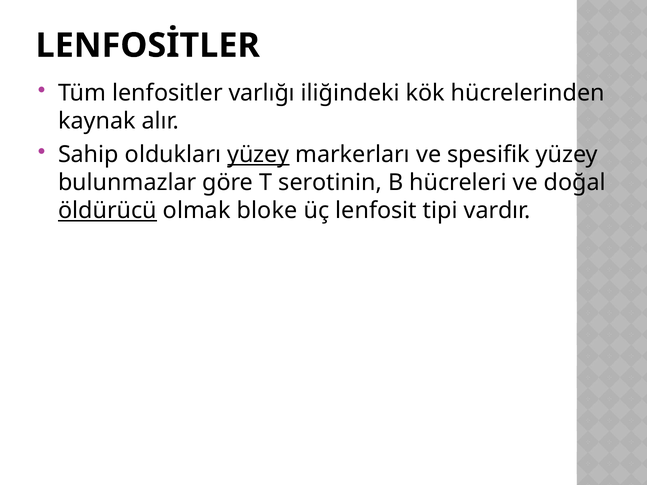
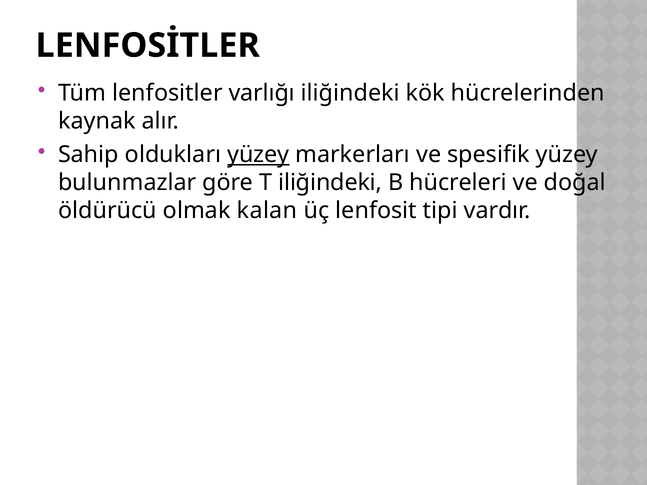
T serotinin: serotinin -> iliğindeki (330, 183)
öldürücü underline: present -> none (107, 211)
bloke: bloke -> kalan (267, 211)
